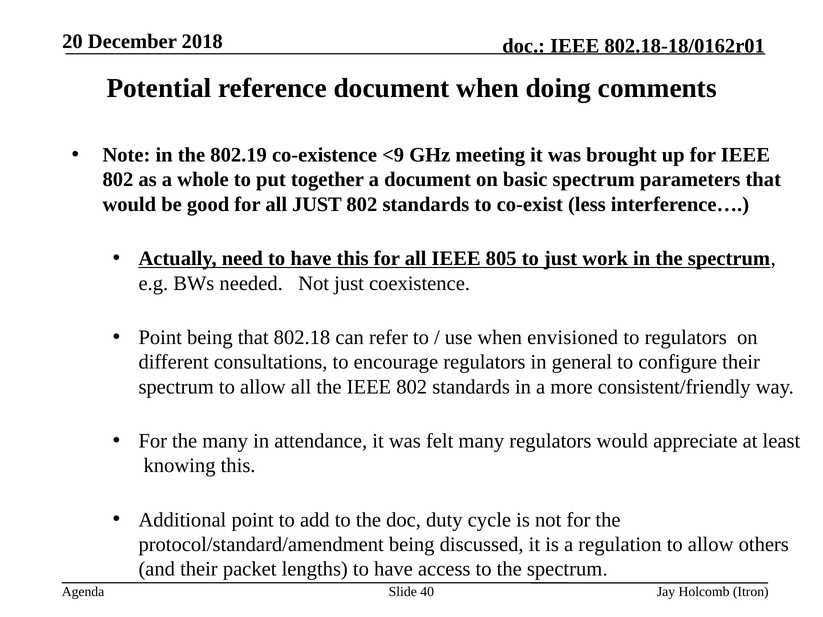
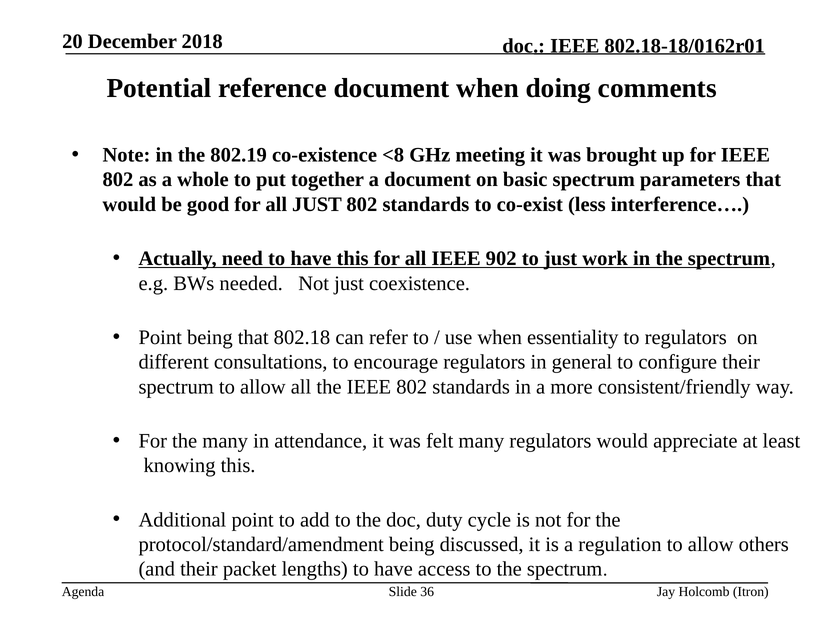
<9: <9 -> <8 (393, 155)
805: 805 -> 902 (501, 259)
envisioned: envisioned -> essentiality (573, 338)
40: 40 -> 36 (427, 592)
